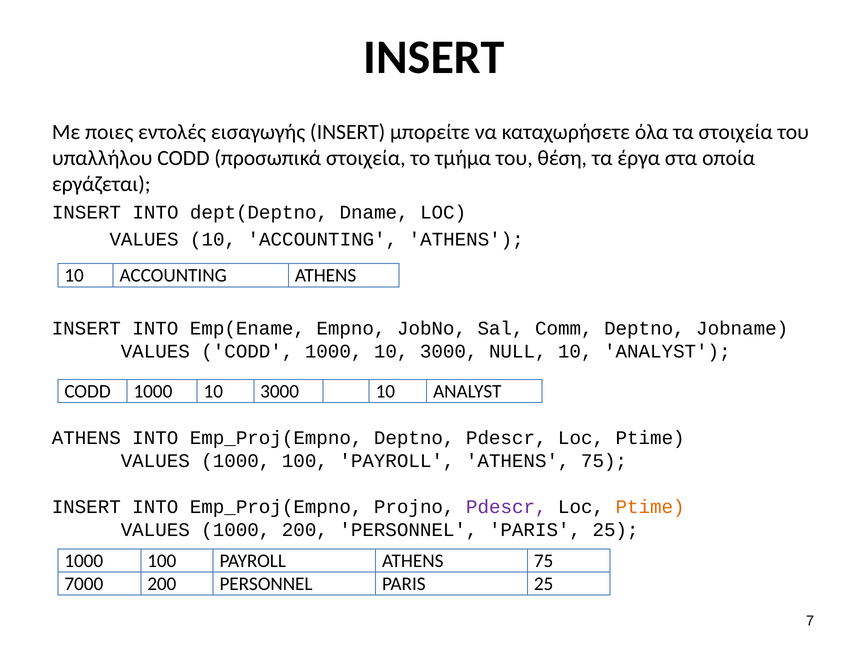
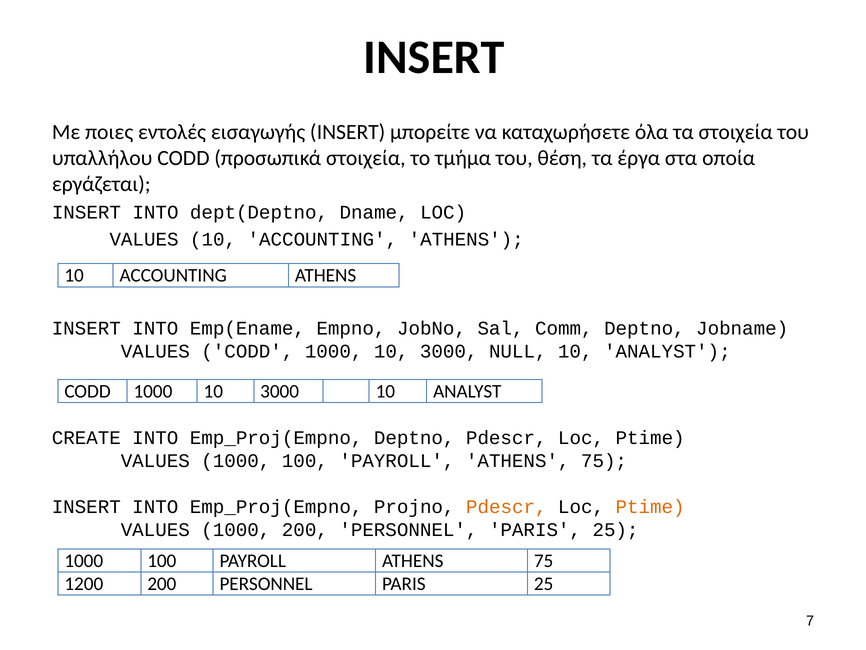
ATHENS: ATHENS -> CREATE (86, 437)
Pdescr colour: purple -> orange (506, 507)
7000: 7000 -> 1200 (84, 584)
